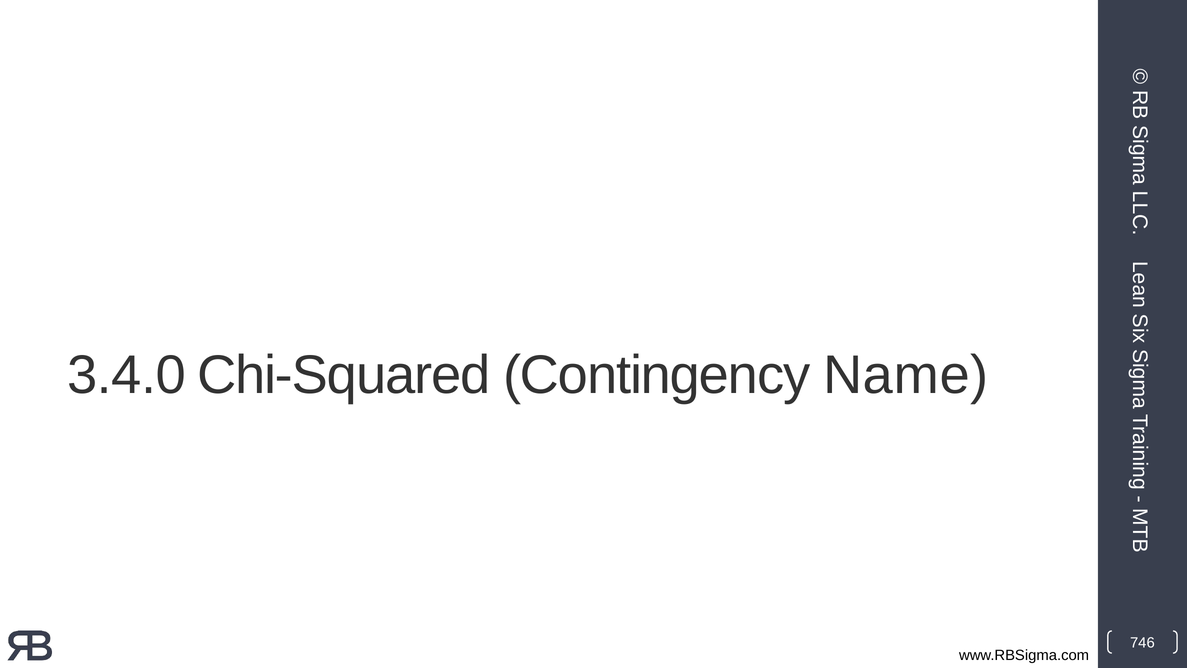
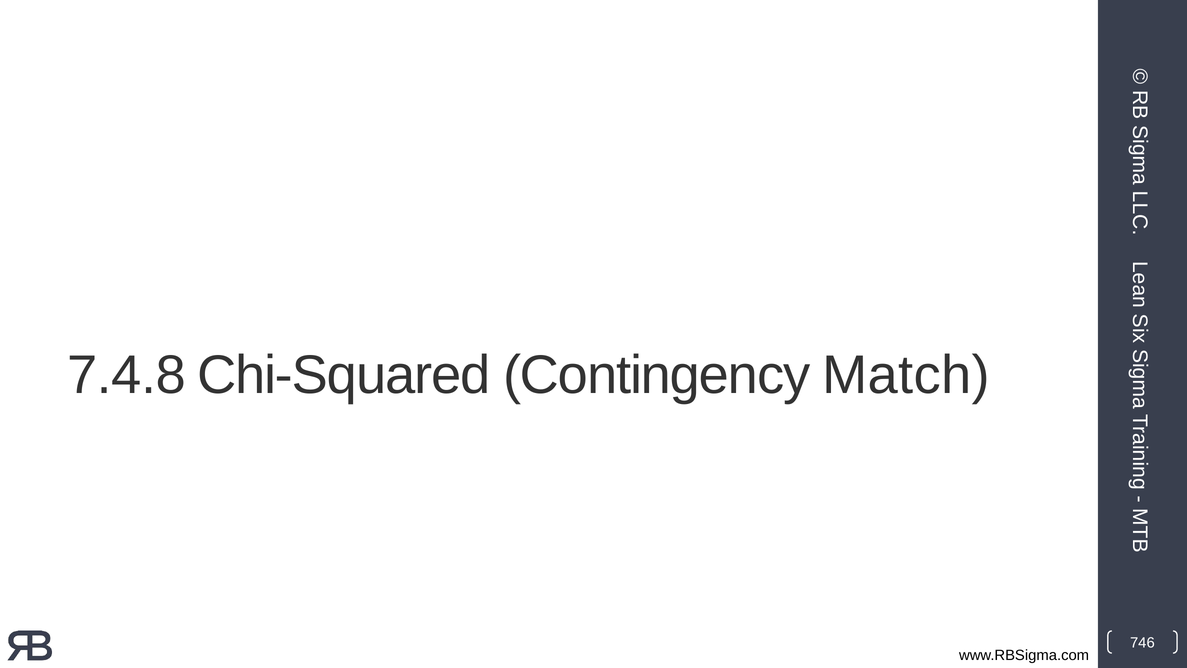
3.4.0: 3.4.0 -> 7.4.8 (127, 375)
Name: Name -> Match (906, 375)
